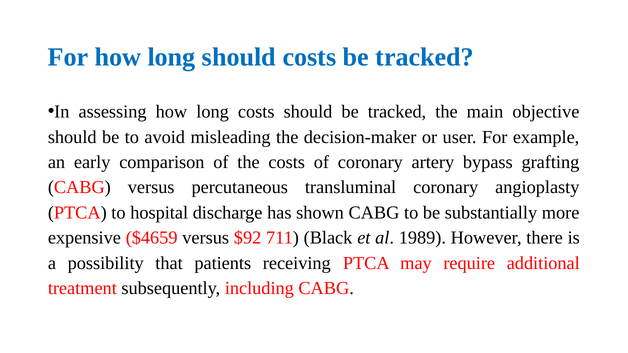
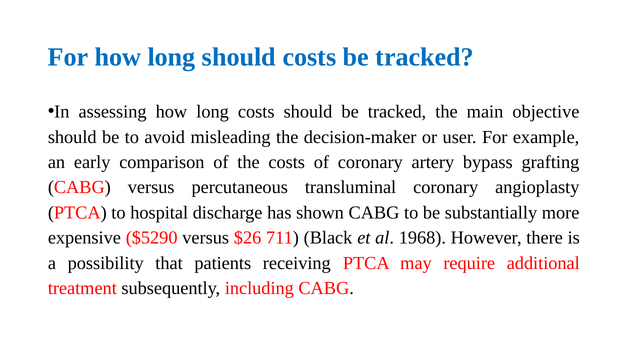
$4659: $4659 -> $5290 (152, 238)
$92: $92 -> $26 (248, 238)
1989: 1989 -> 1968 (422, 238)
